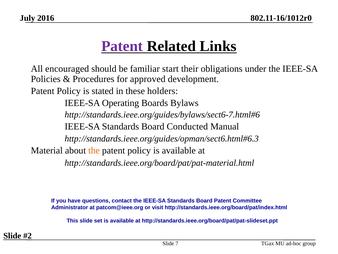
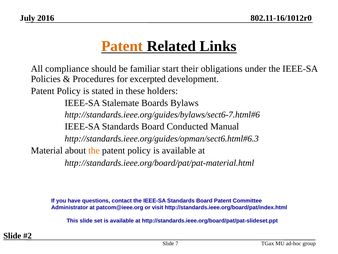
Patent colour: purple -> orange (122, 46)
encouraged: encouraged -> compliance (67, 69)
approved: approved -> excerpted (148, 79)
Operating: Operating -> Stalemate (120, 103)
